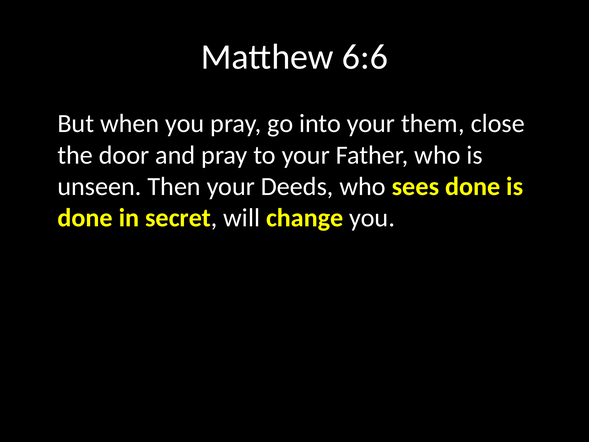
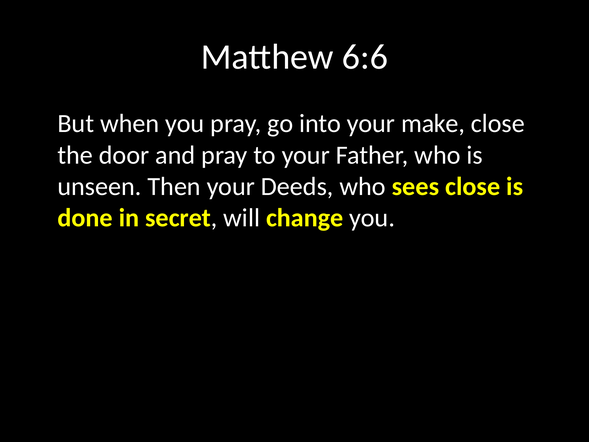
them: them -> make (433, 124)
sees done: done -> close (473, 186)
